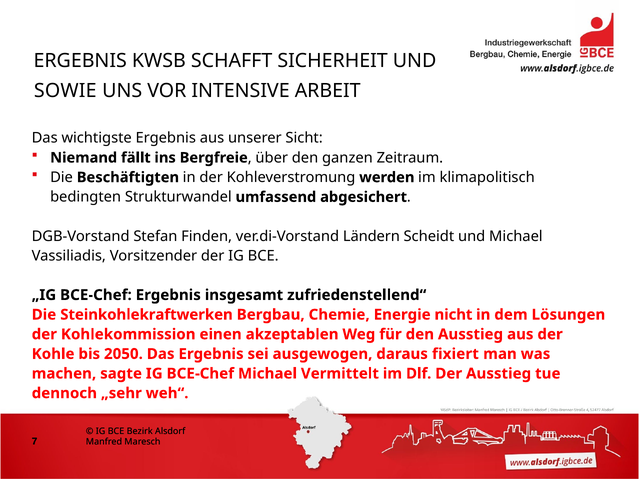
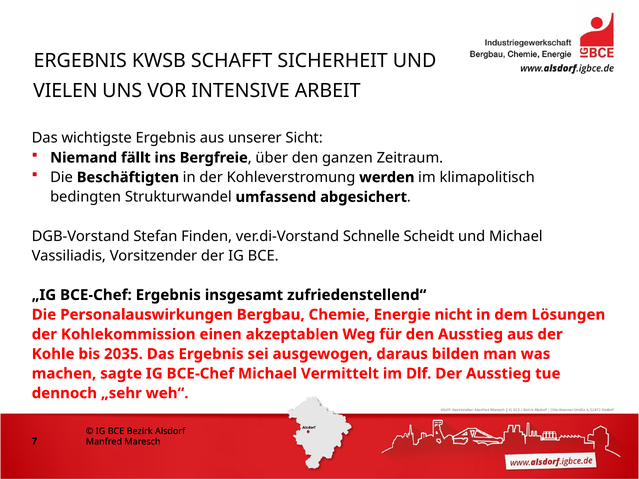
SOWIE: SOWIE -> VIELEN (65, 91)
Ländern: Ländern -> Schnelle (371, 236)
Steinkohlekraftwerken: Steinkohlekraftwerken -> Personalauswirkungen (146, 315)
2050: 2050 -> 2035 (123, 354)
fixiert: fixiert -> bilden (455, 354)
